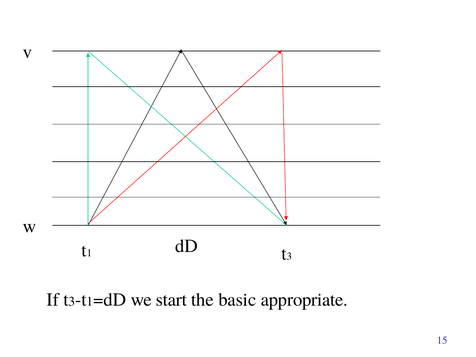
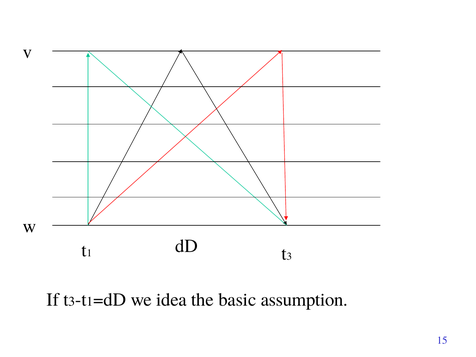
start: start -> idea (171, 300)
appropriate: appropriate -> assumption (304, 300)
